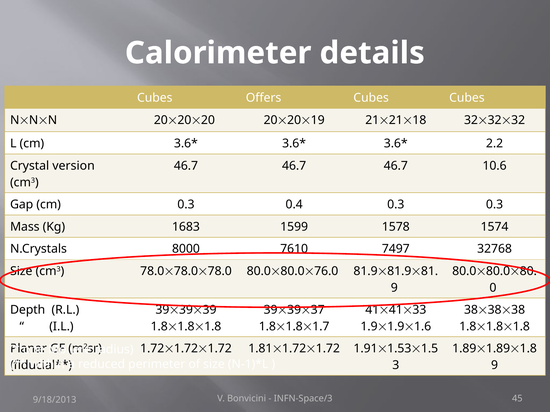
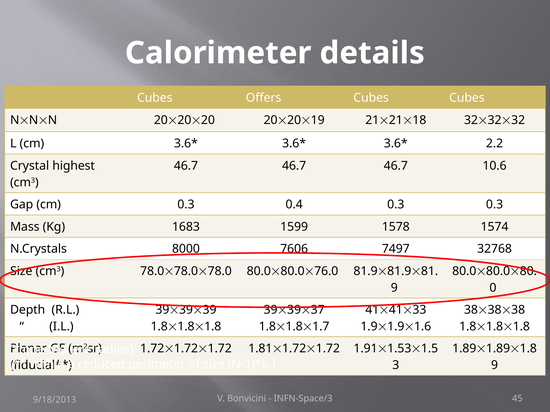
version: version -> highest (74, 166)
7610: 7610 -> 7606 (294, 249)
